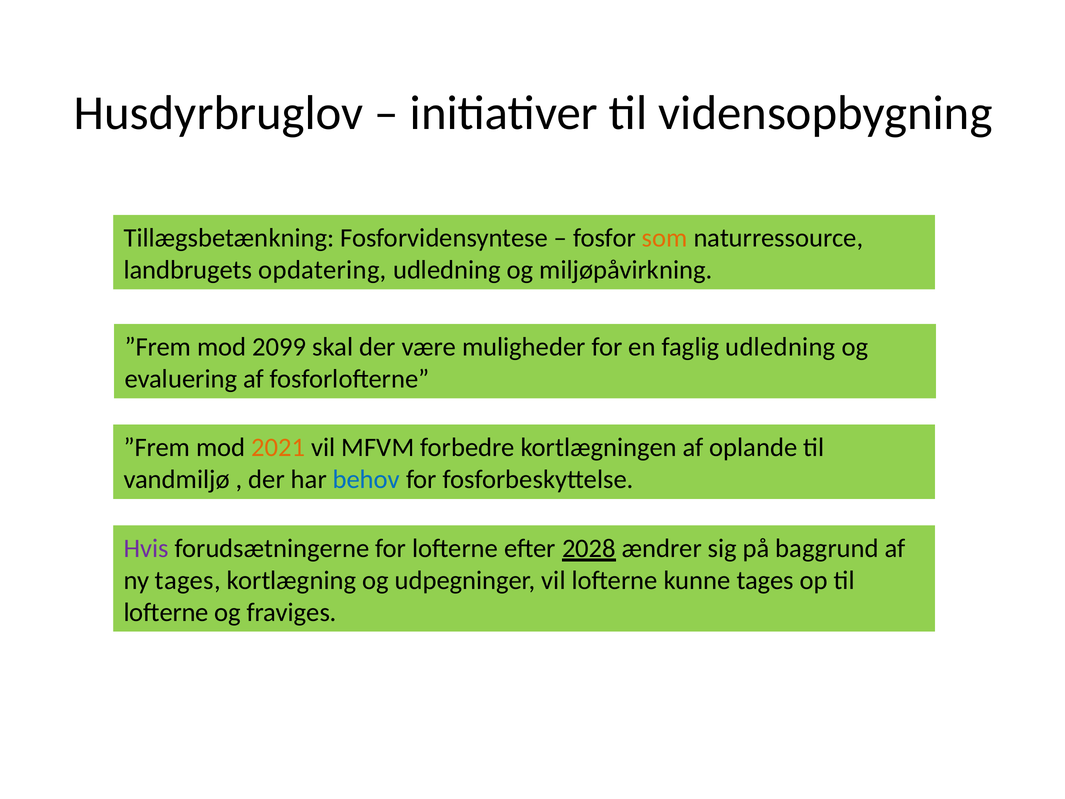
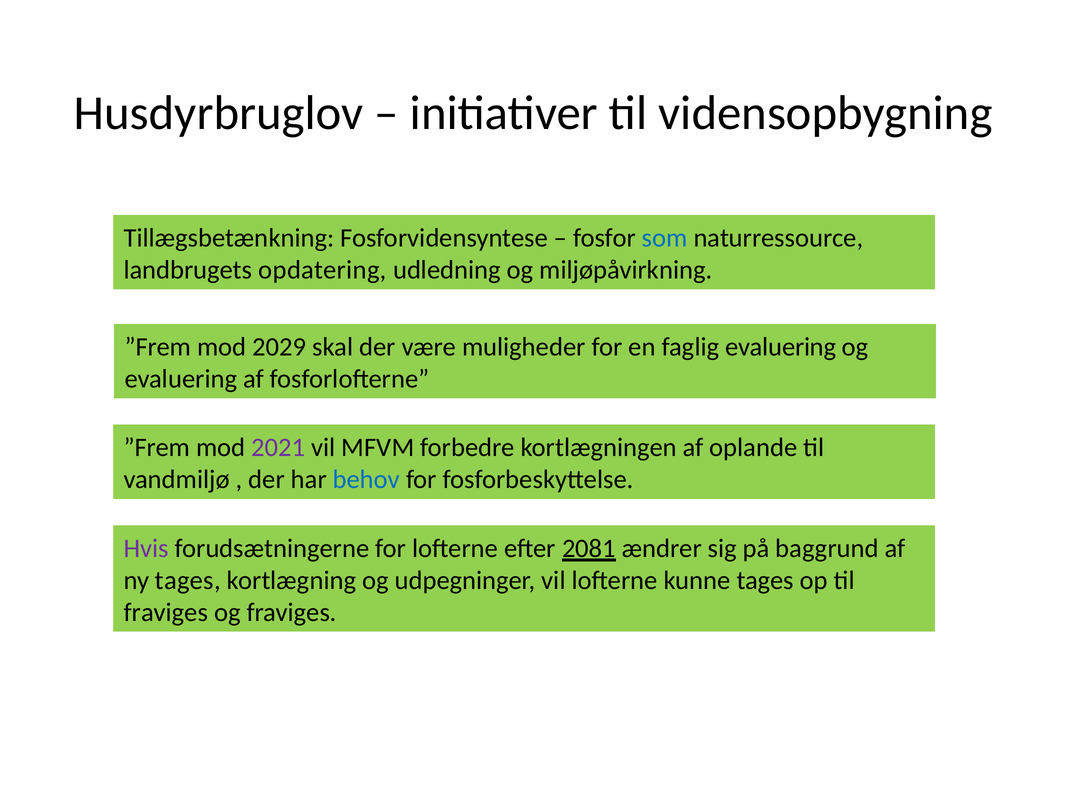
som colour: orange -> blue (665, 238)
2099: 2099 -> 2029 (279, 347)
faglig udledning: udledning -> evaluering (781, 347)
2021 colour: orange -> purple (278, 448)
2028: 2028 -> 2081 (589, 548)
lofterne: lofterne -> fraviges (166, 612)
